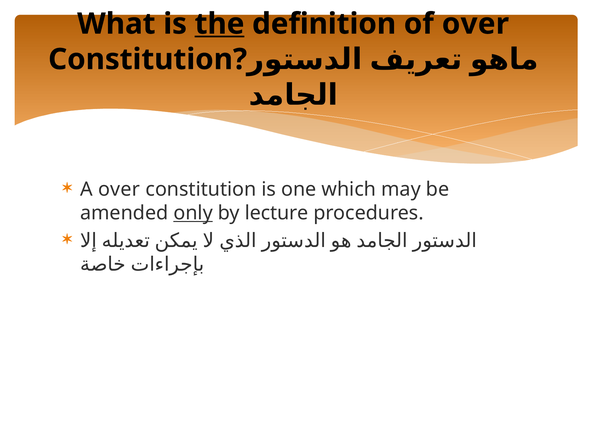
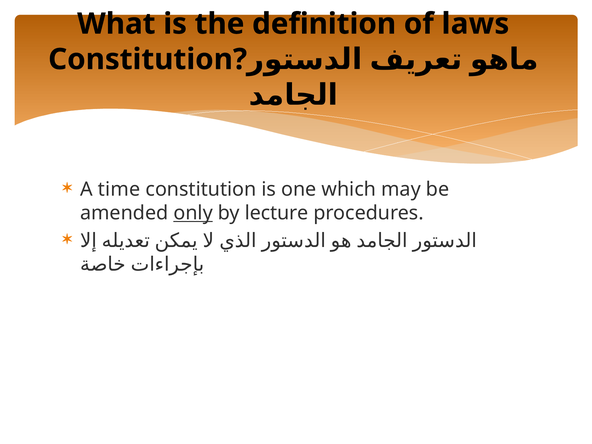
the underline: present -> none (219, 24)
of over: over -> laws (475, 24)
A over: over -> time (119, 189)
